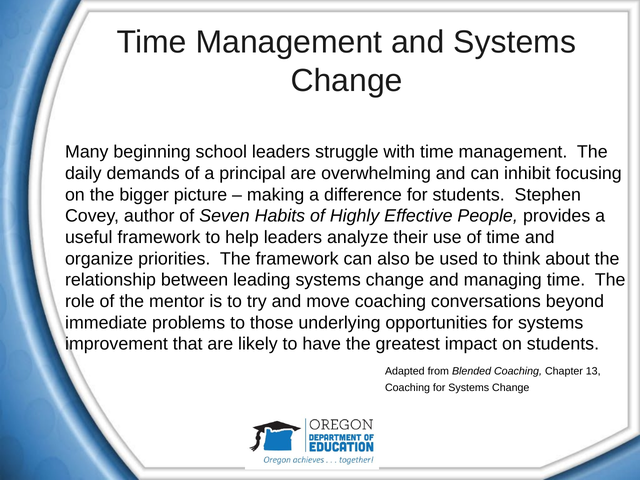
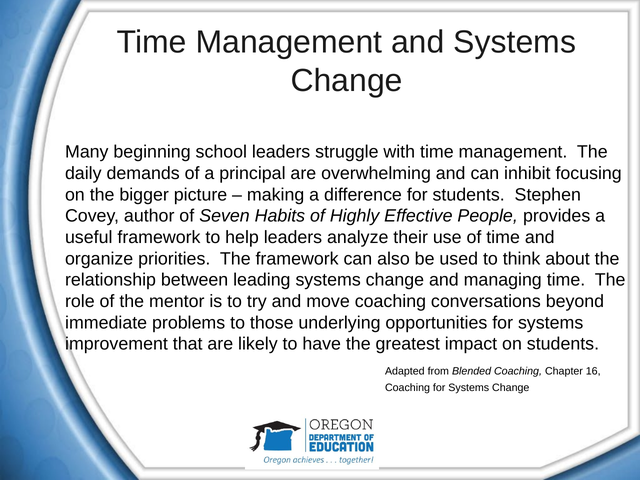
13: 13 -> 16 (593, 371)
